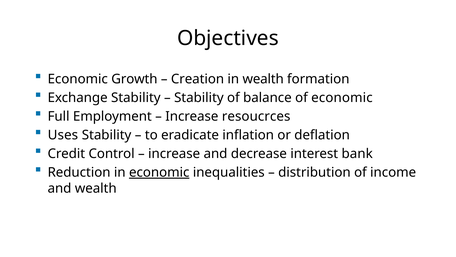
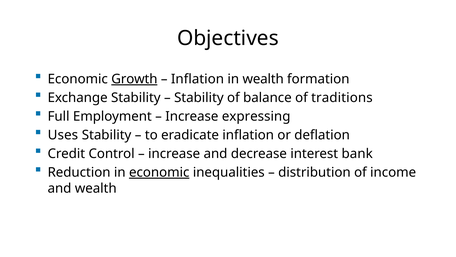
Growth underline: none -> present (134, 79)
Creation: Creation -> Inflation (197, 79)
of economic: economic -> traditions (342, 98)
resoucrces: resoucrces -> expressing (256, 116)
